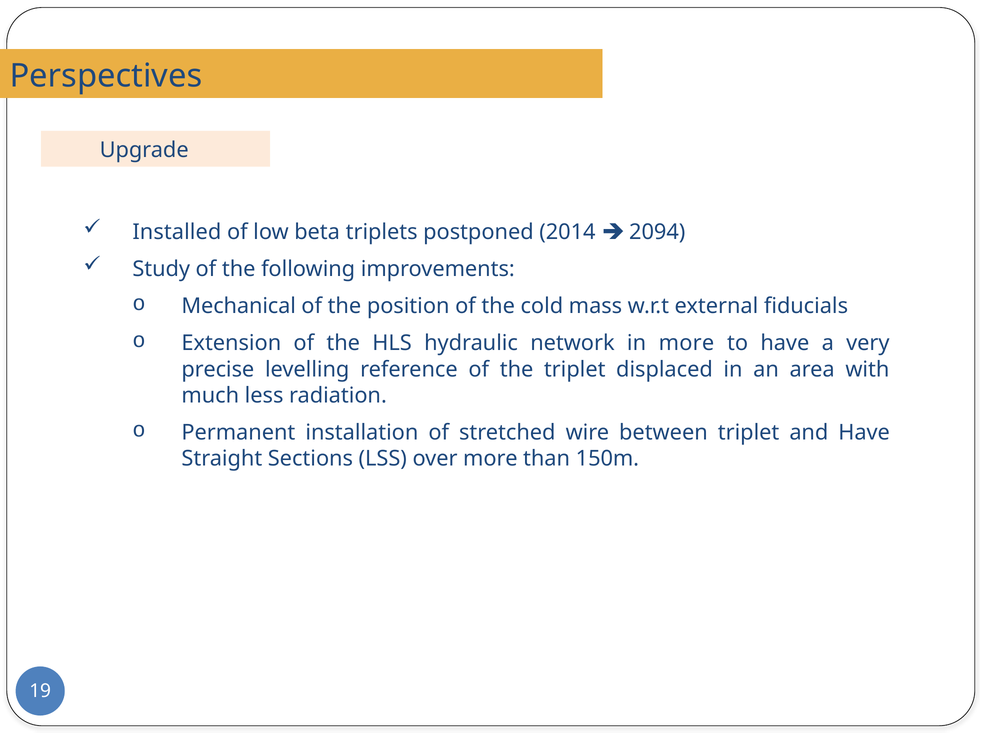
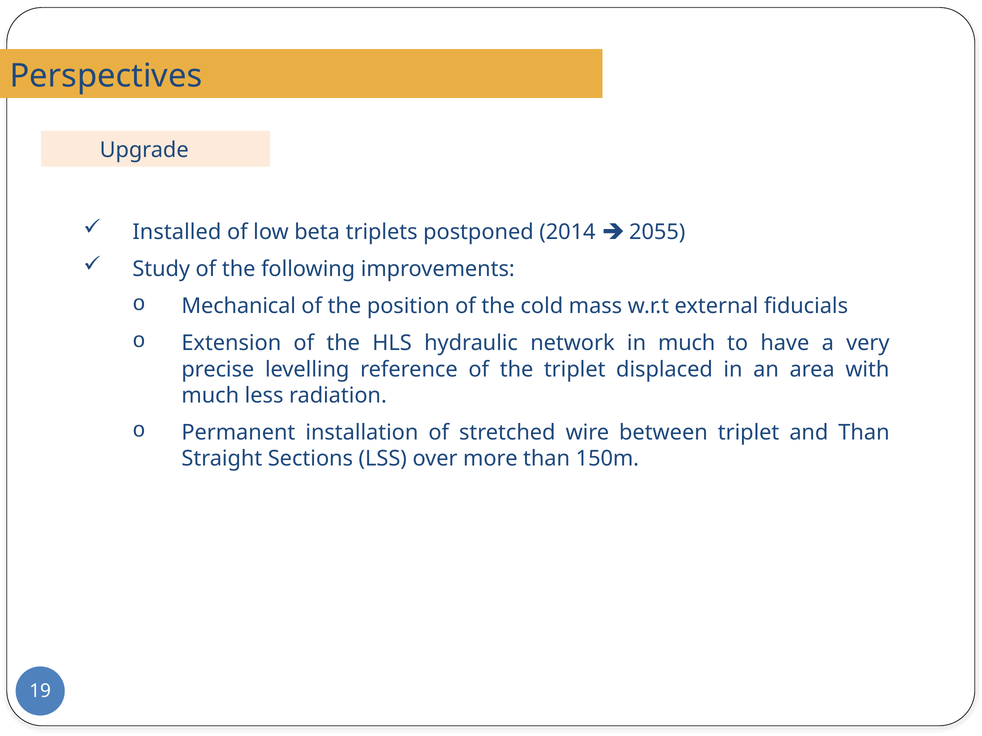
2094: 2094 -> 2055 (657, 232)
in more: more -> much (687, 343)
and Have: Have -> Than (864, 433)
